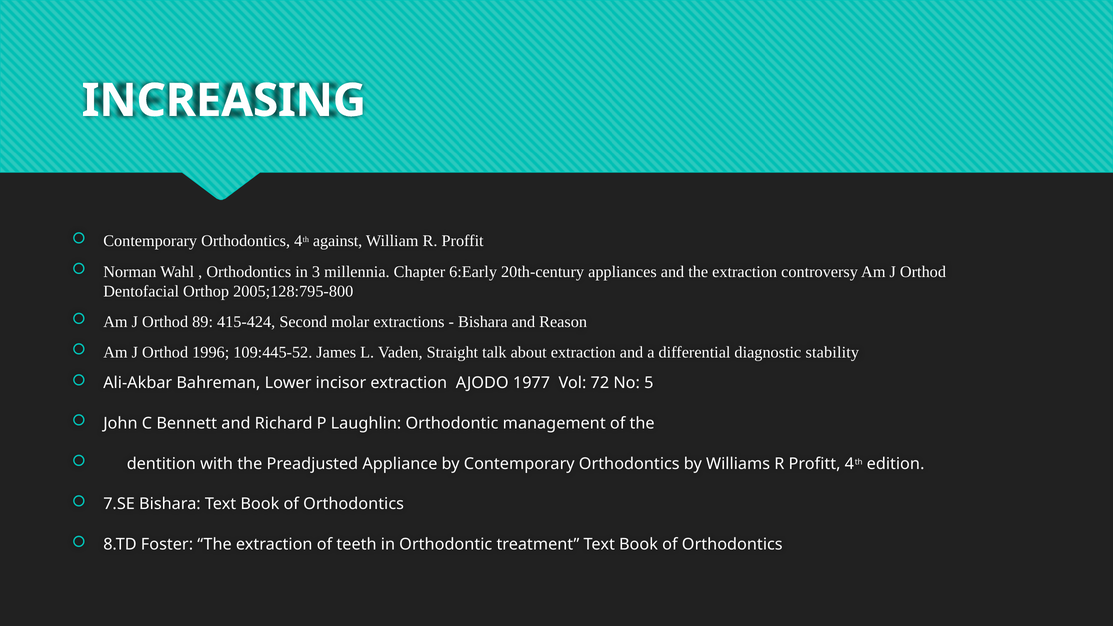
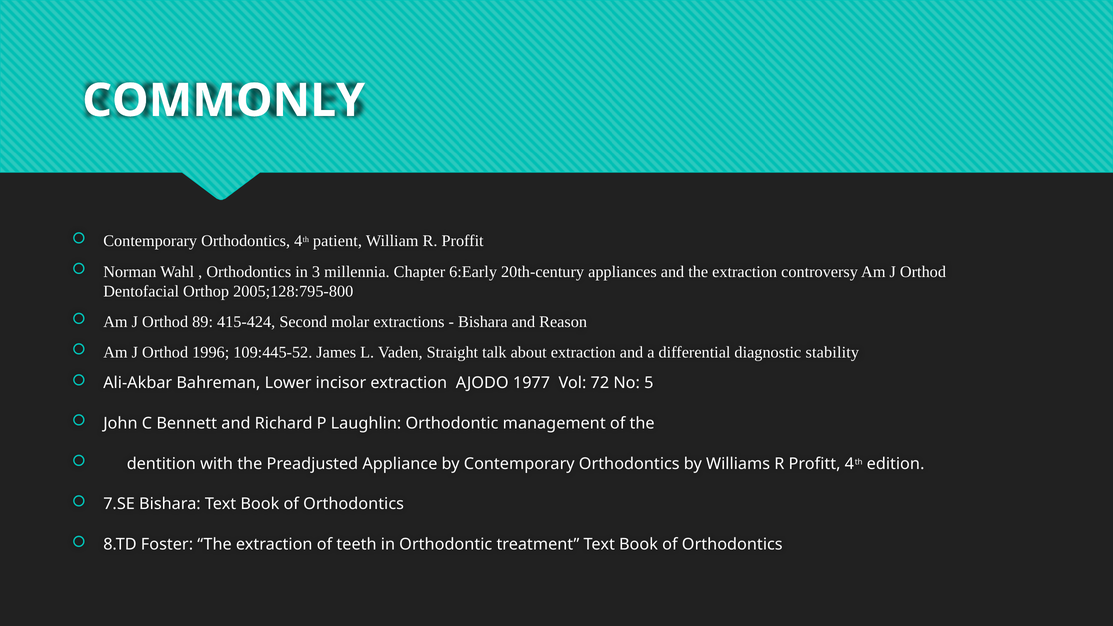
INCREASING: INCREASING -> COMMONLY (224, 101)
against: against -> patient (337, 241)
